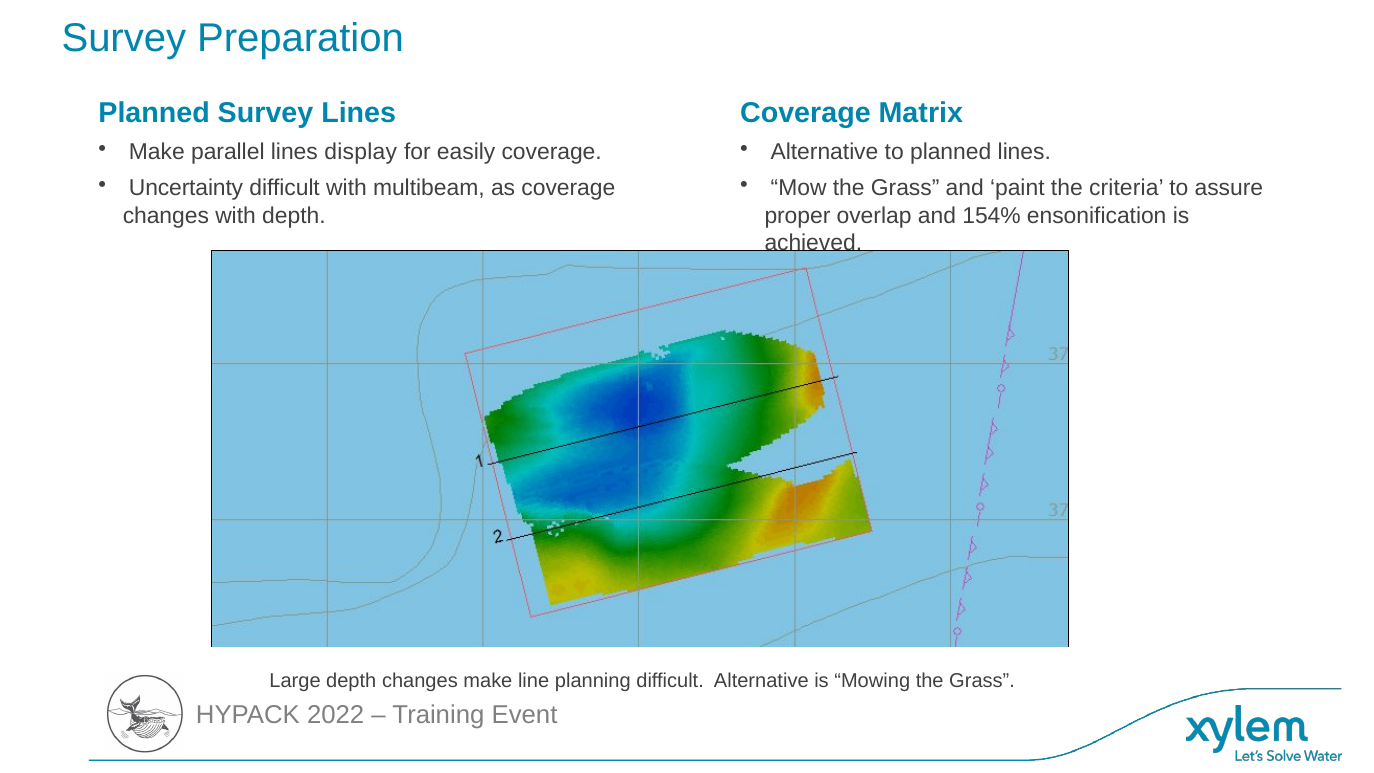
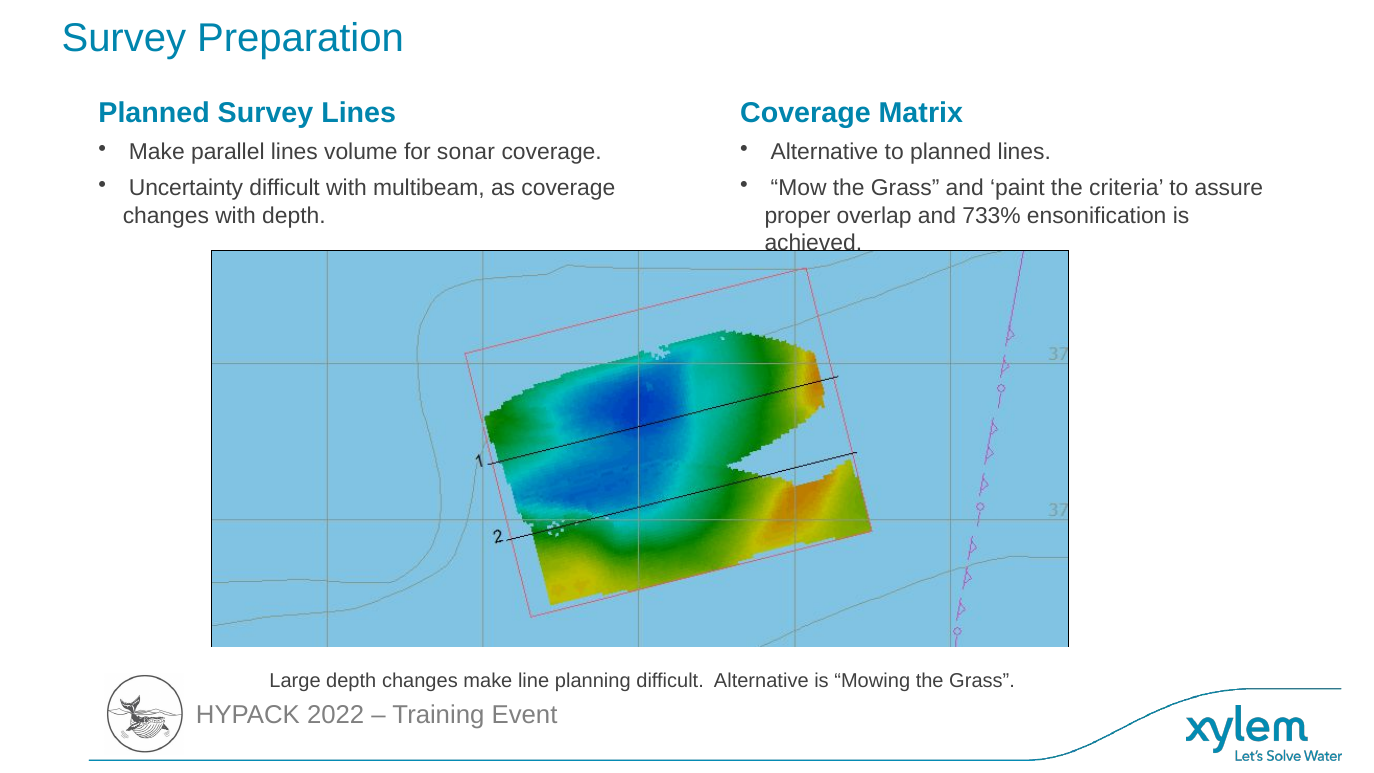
display: display -> volume (361, 152)
easily: easily -> sonar (466, 152)
154%: 154% -> 733% (992, 216)
